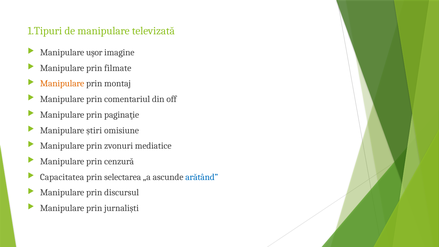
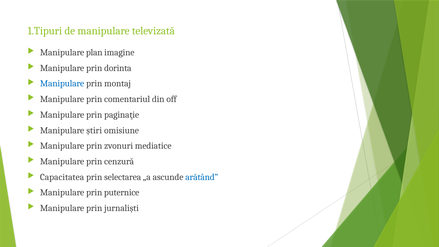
uşor: uşor -> plan (94, 52)
filmate: filmate -> dorinta (118, 68)
Manipulare colour: orange -> blue (62, 84)
discursul: discursul -> puternice (122, 193)
